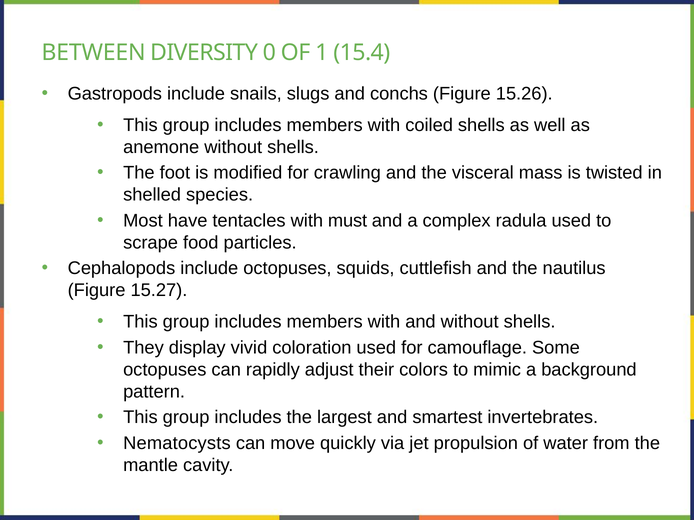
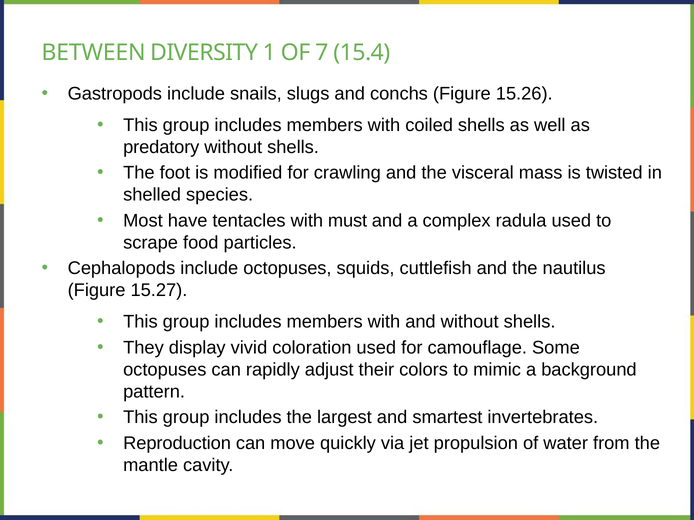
0: 0 -> 1 (269, 53)
1: 1 -> 7 (322, 53)
anemone: anemone -> predatory (161, 147)
Nematocysts: Nematocysts -> Reproduction (177, 444)
